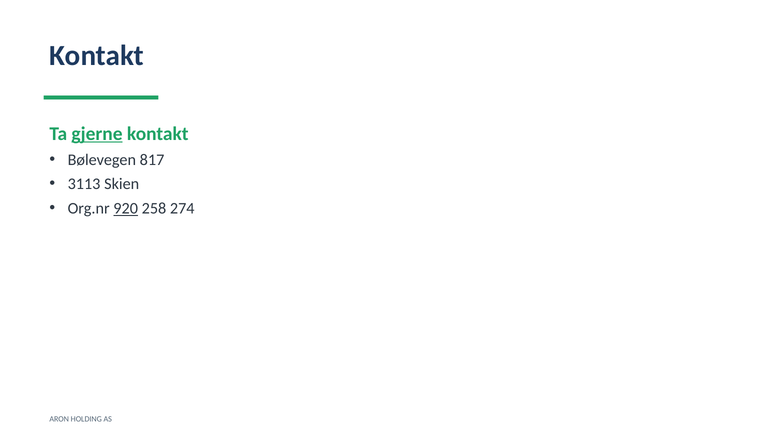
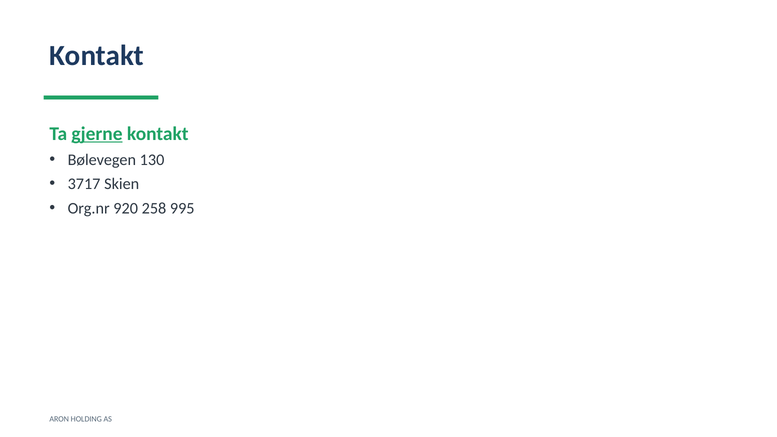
817: 817 -> 130 (152, 160)
3113: 3113 -> 3717 (84, 184)
920 underline: present -> none (126, 208)
274: 274 -> 995 (182, 208)
